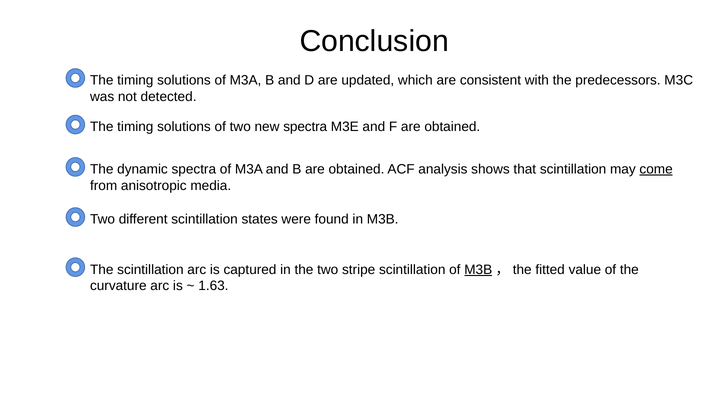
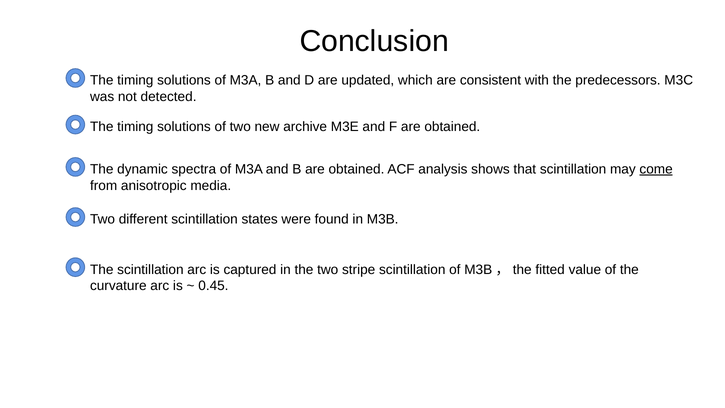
new spectra: spectra -> archive (305, 127)
M3B underline: present -> none (478, 269)
1.63: 1.63 -> 0.45 (213, 286)
